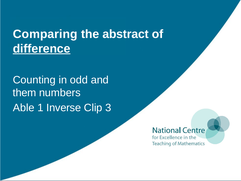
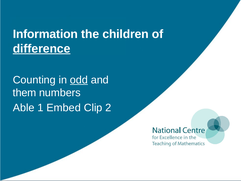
Comparing: Comparing -> Information (45, 34)
abstract: abstract -> children (126, 34)
odd underline: none -> present (79, 80)
Inverse: Inverse -> Embed (64, 108)
3: 3 -> 2 (108, 108)
